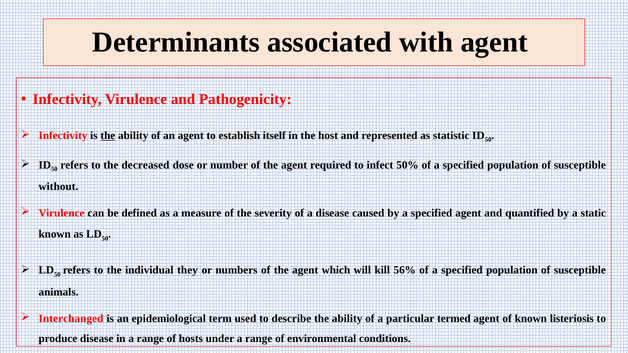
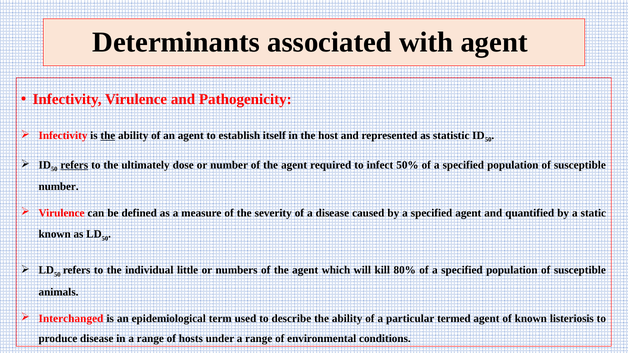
refers underline: none -> present (74, 165)
decreased: decreased -> ultimately (146, 165)
without: without -> number (59, 187)
they: they -> little (188, 270)
56%: 56% -> 80% (405, 270)
